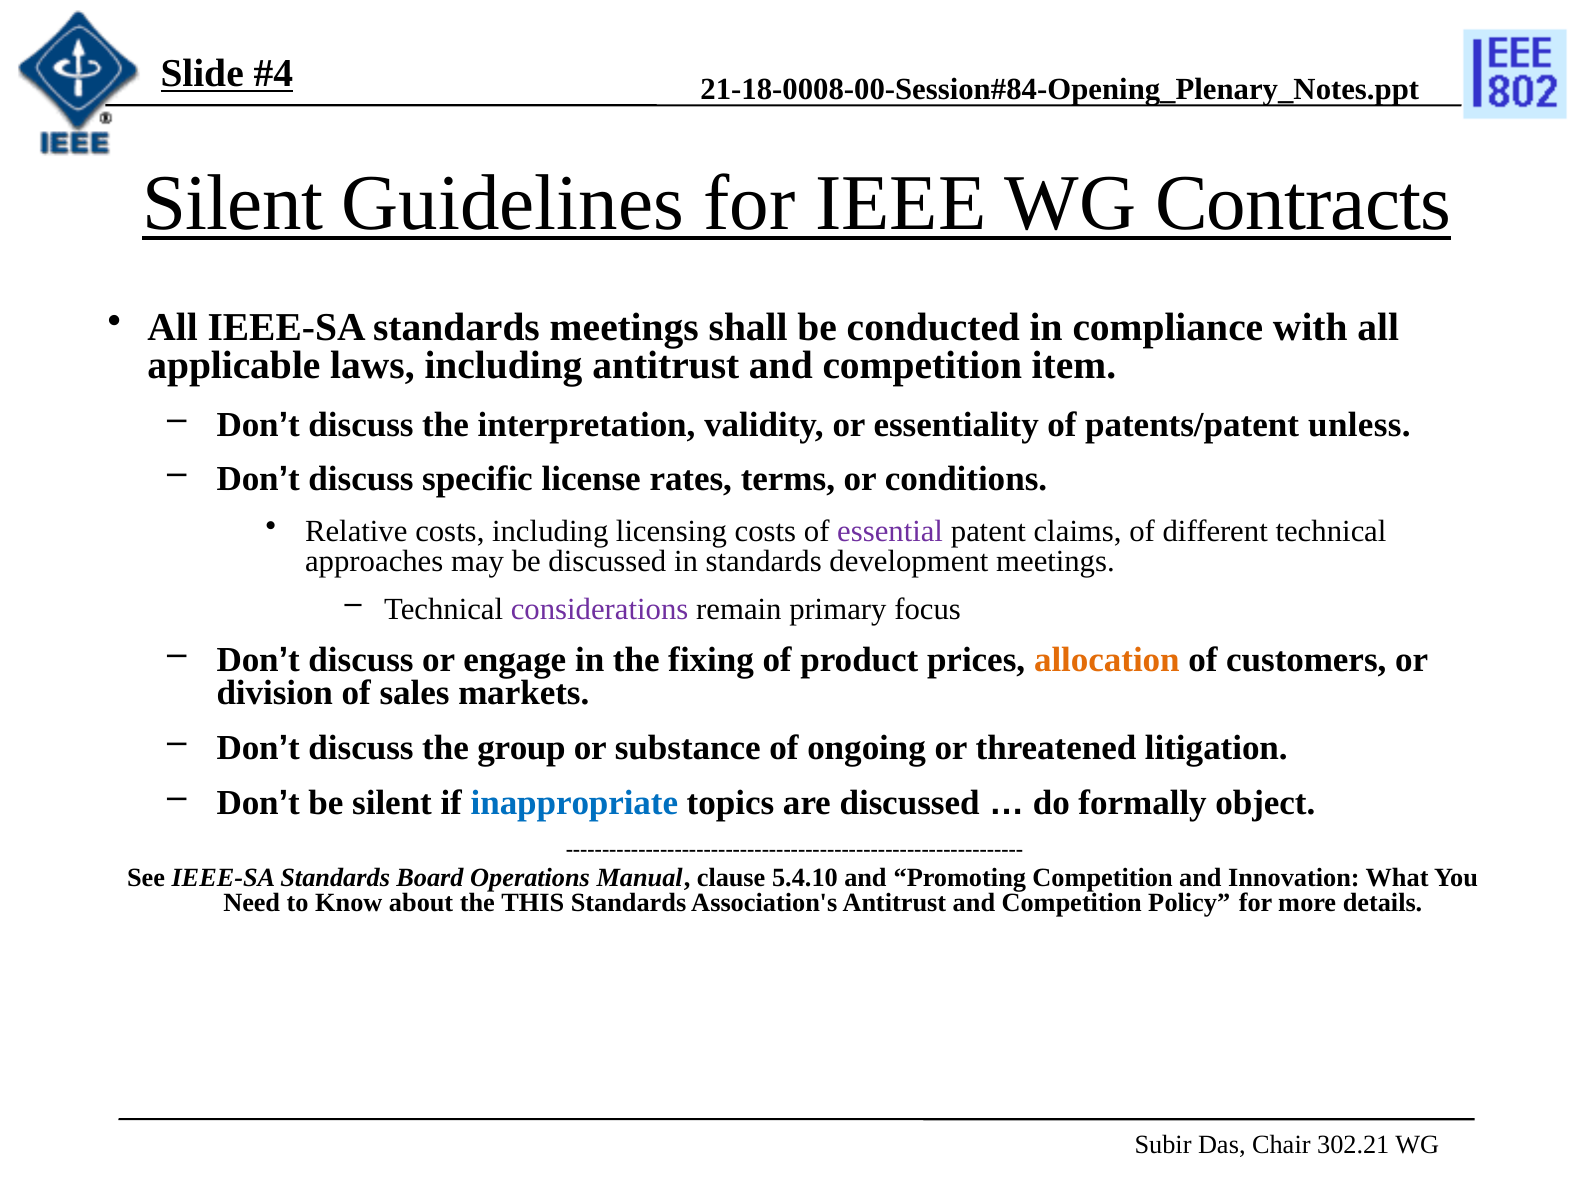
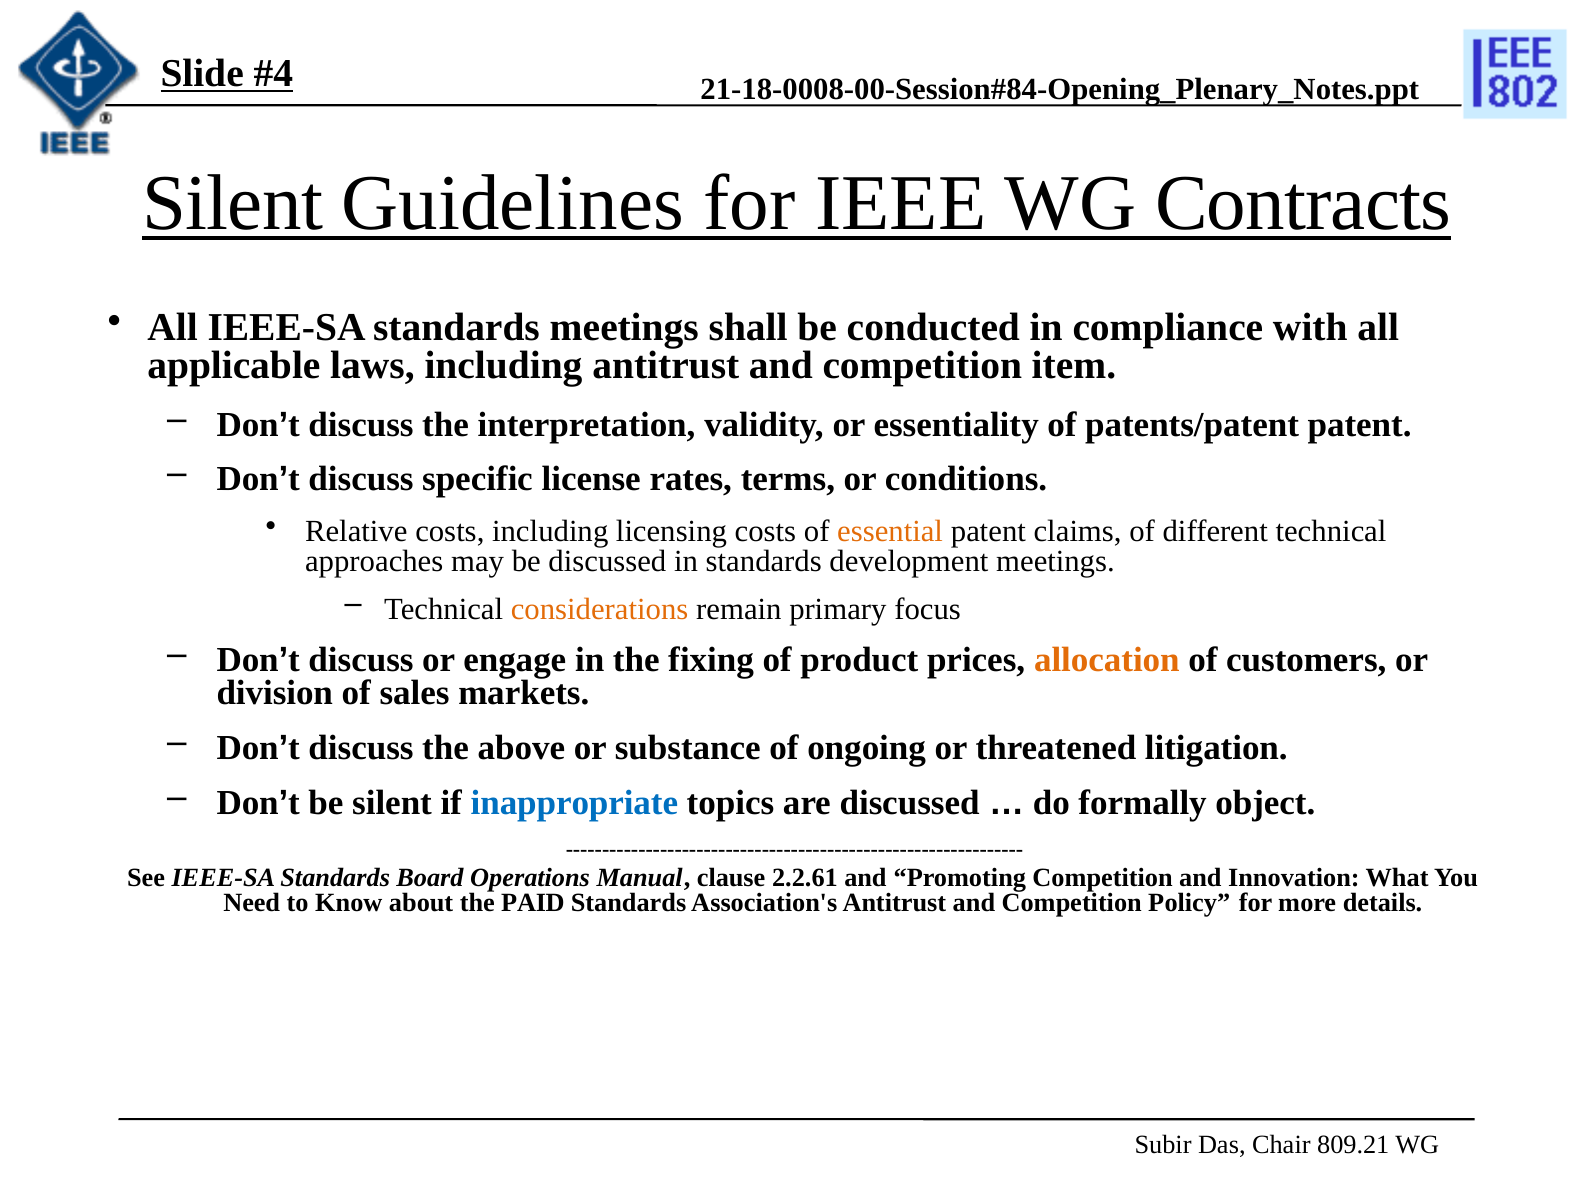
patents/patent unless: unless -> patent (1360, 425)
essential colour: purple -> orange (890, 531)
considerations colour: purple -> orange (600, 609)
group: group -> above (521, 748)
5.4.10: 5.4.10 -> 2.2.61 (805, 878)
THIS: THIS -> PAID (533, 903)
302.21: 302.21 -> 809.21 (1353, 1145)
